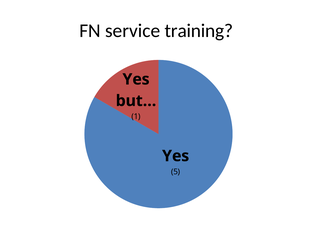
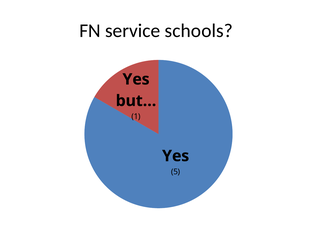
training: training -> schools (199, 31)
